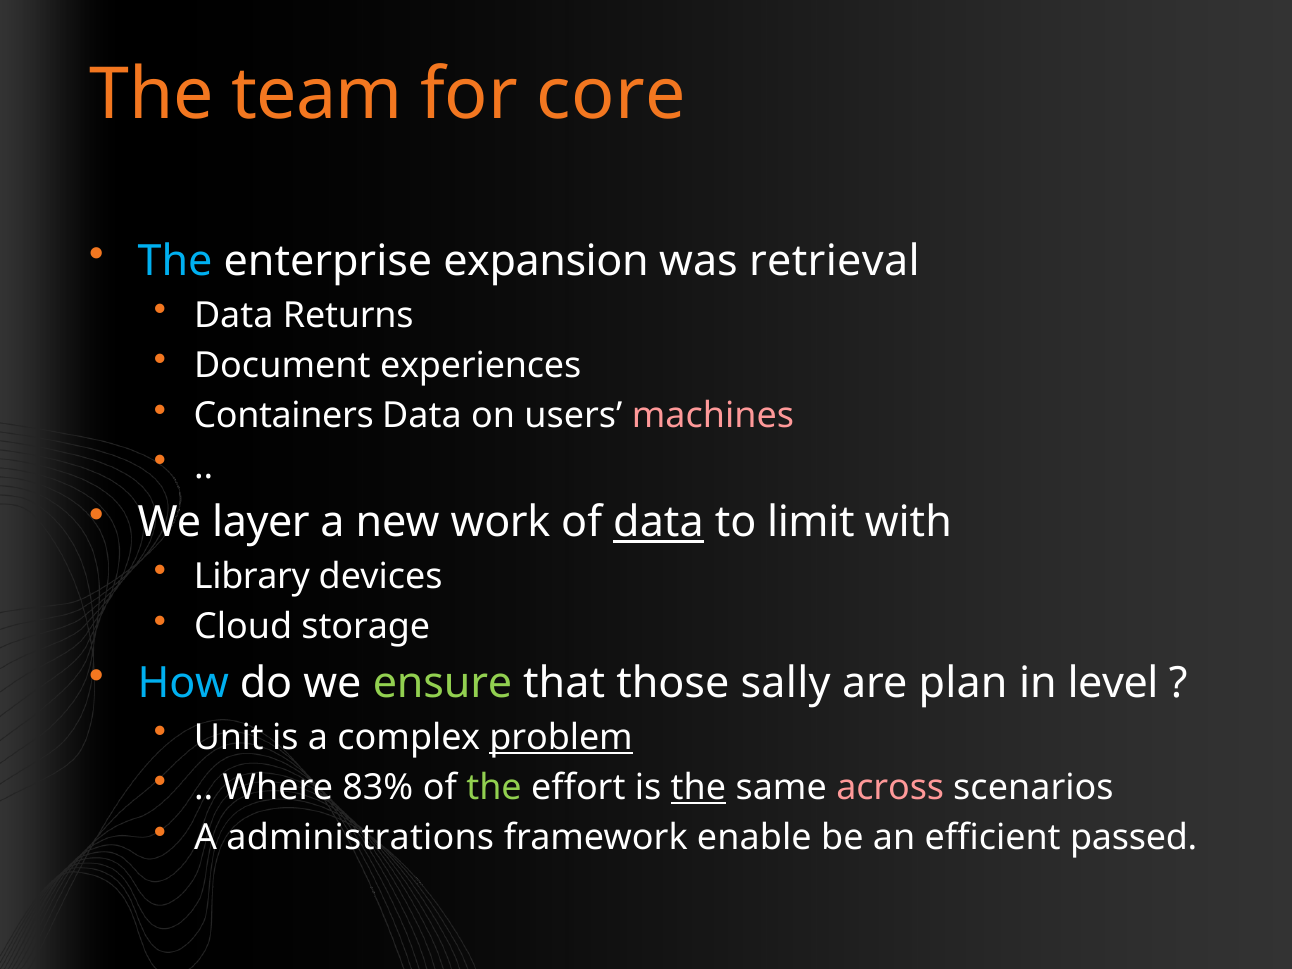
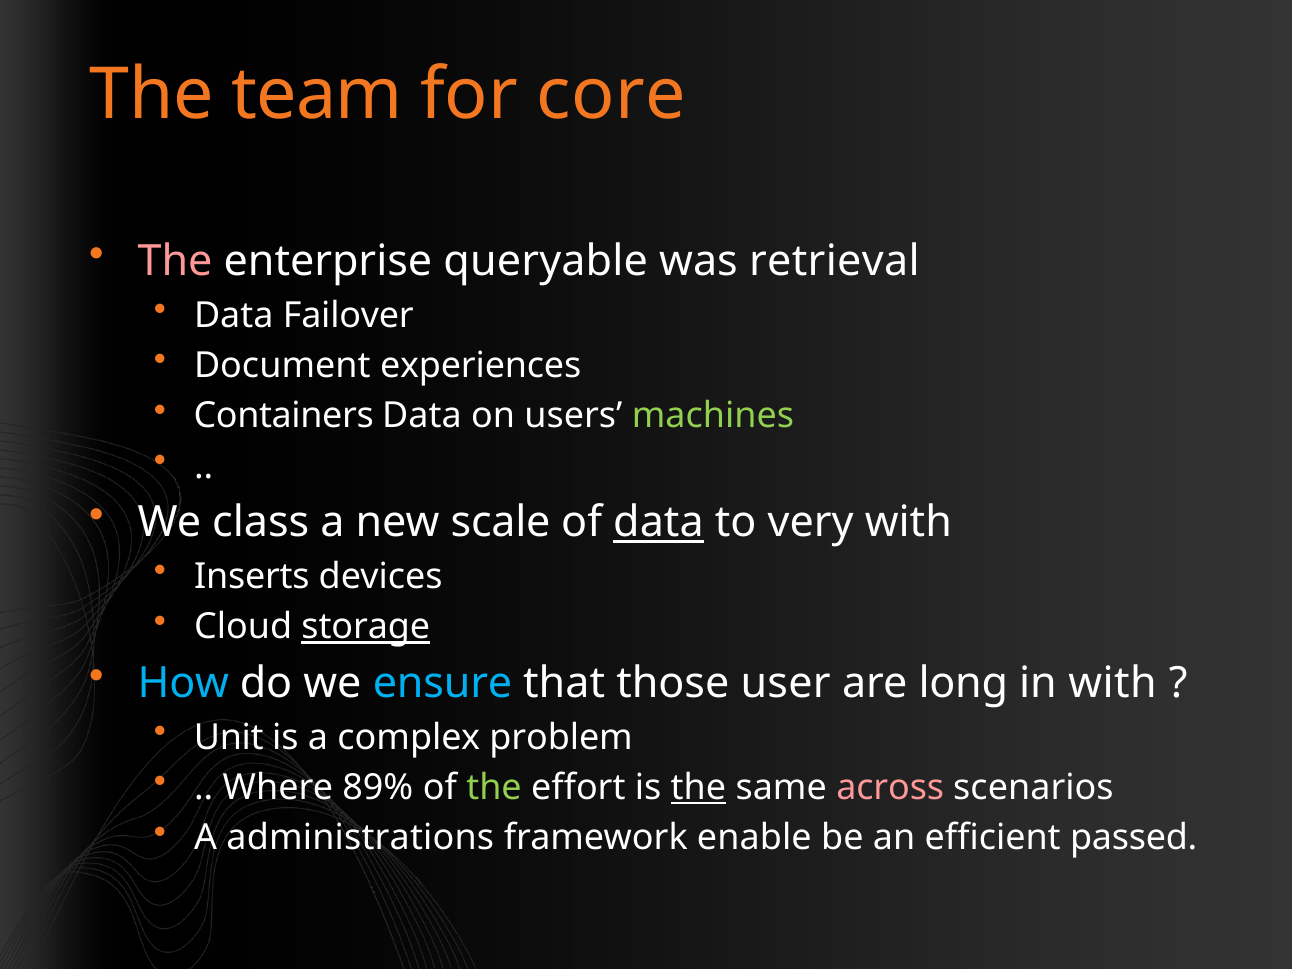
The colour: light blue -> pink (175, 261)
expansion: expansion -> queryable (546, 261)
Returns: Returns -> Failover (348, 315)
machines colour: pink -> light green (713, 416)
layer: layer -> class (261, 523)
work: work -> scale (501, 523)
limit: limit -> very (811, 523)
Library: Library -> Inserts (252, 577)
storage underline: none -> present (366, 627)
ensure colour: light green -> light blue (442, 684)
sally: sally -> user (786, 684)
plan: plan -> long (963, 684)
in level: level -> with (1113, 684)
problem underline: present -> none (561, 738)
83%: 83% -> 89% (378, 788)
